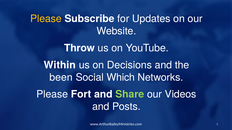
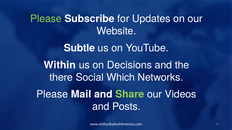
Please colour: yellow -> light green (46, 19)
Throw: Throw -> Subtle (79, 48)
been: been -> there (61, 78)
Fort: Fort -> Mail (81, 95)
